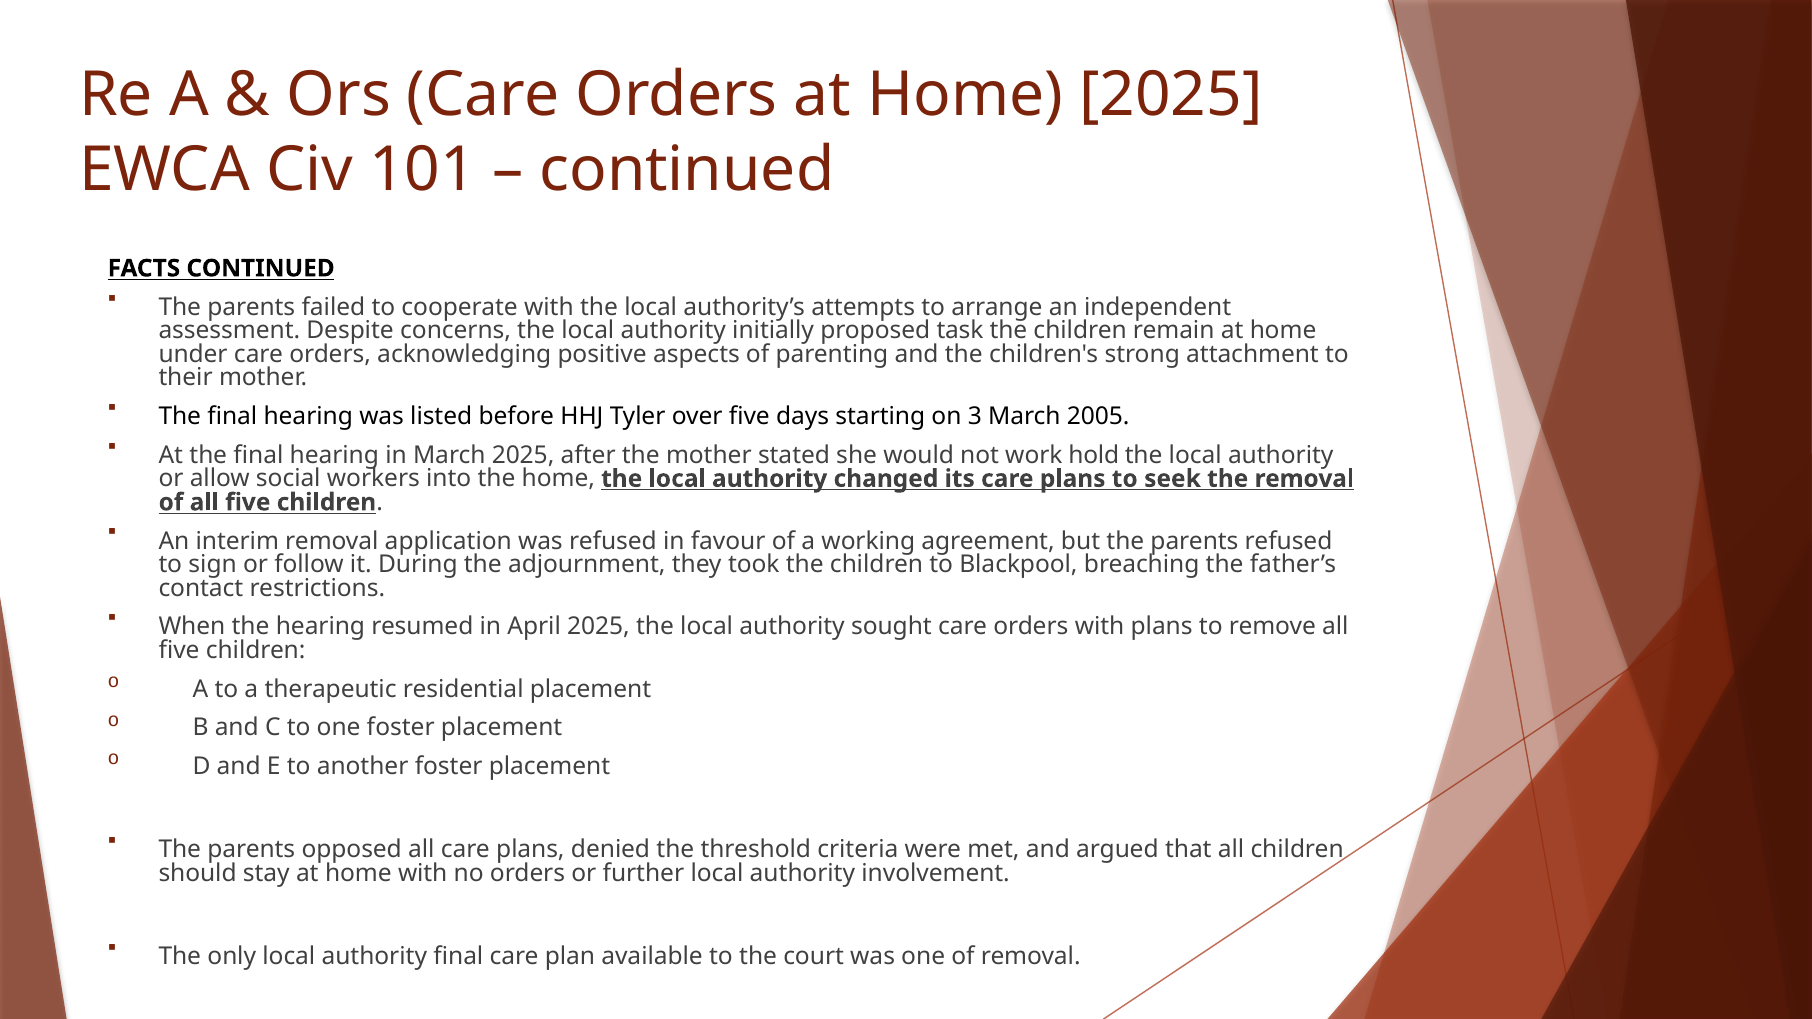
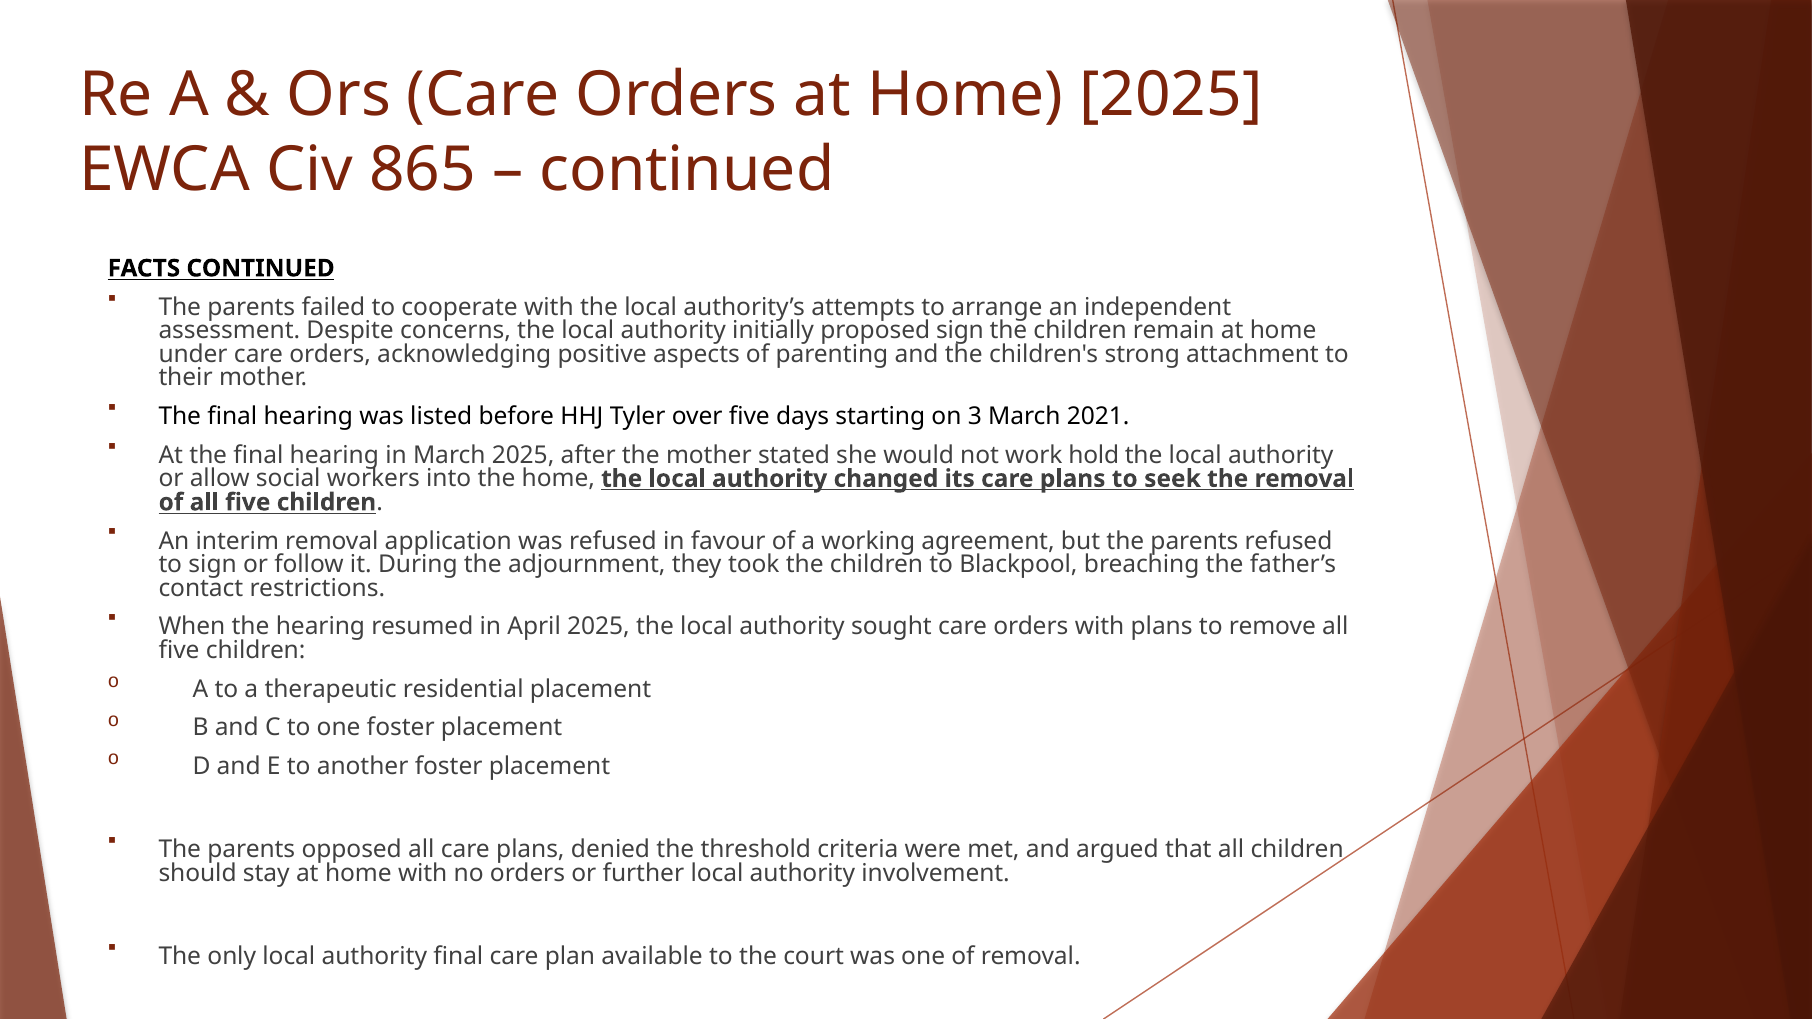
101: 101 -> 865 (423, 170)
proposed task: task -> sign (960, 331)
2005: 2005 -> 2021 (1098, 417)
